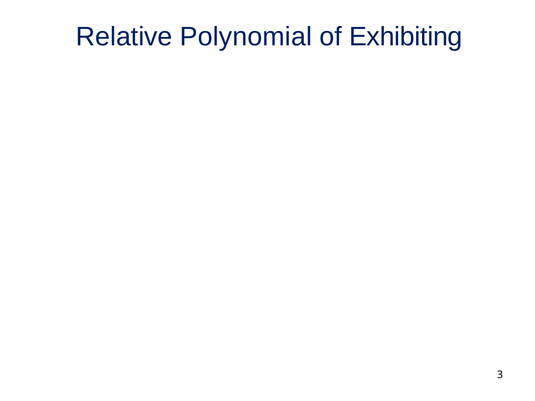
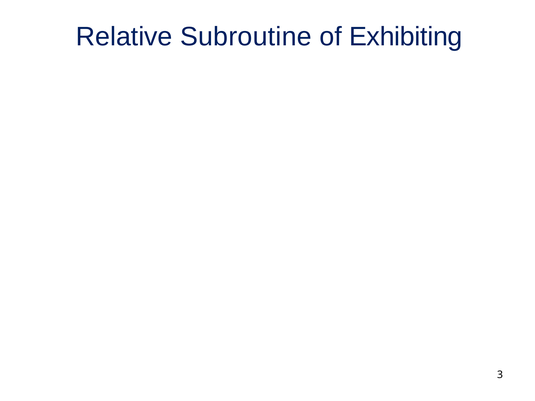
Relative Polynomial: Polynomial -> Subroutine (246, 37)
